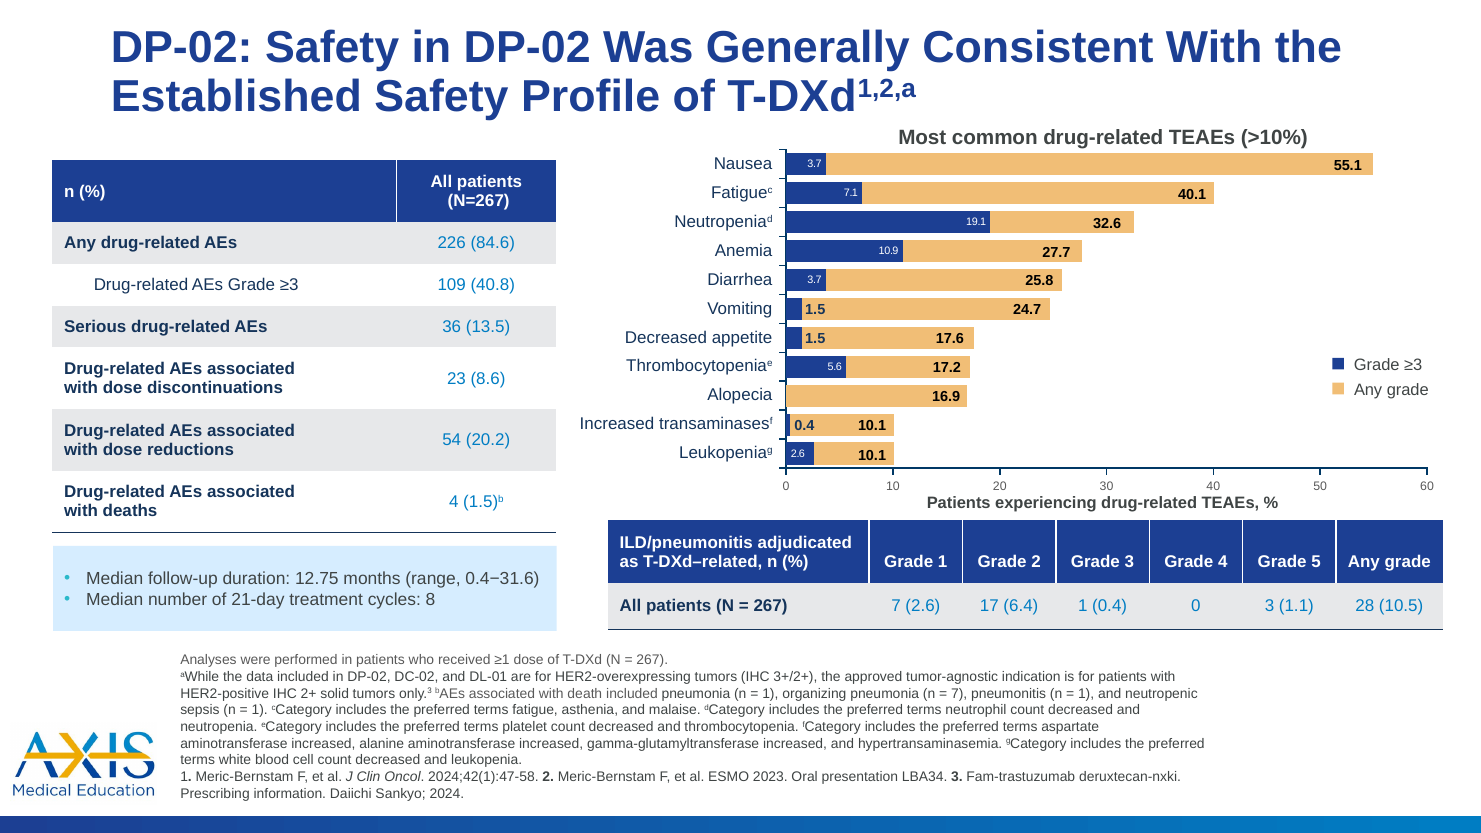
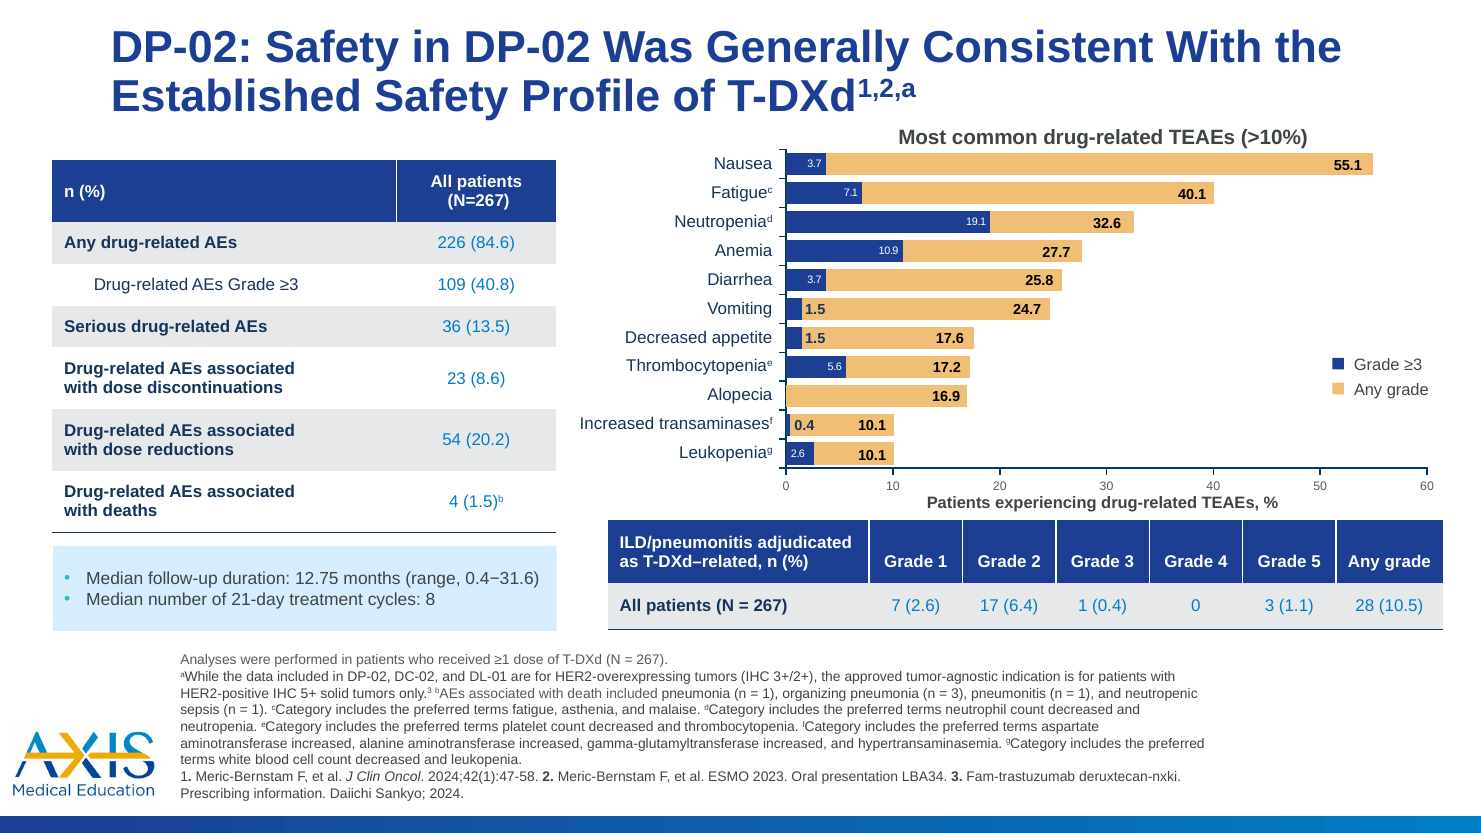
2+: 2+ -> 5+ (309, 694)
7: 7 -> 3 (959, 694)
